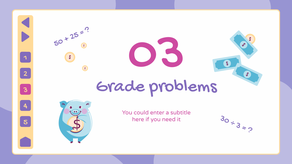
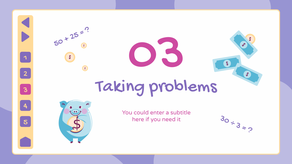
Grade: Grade -> Taking (120, 85)
